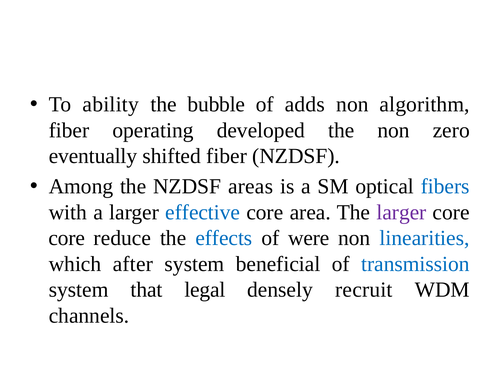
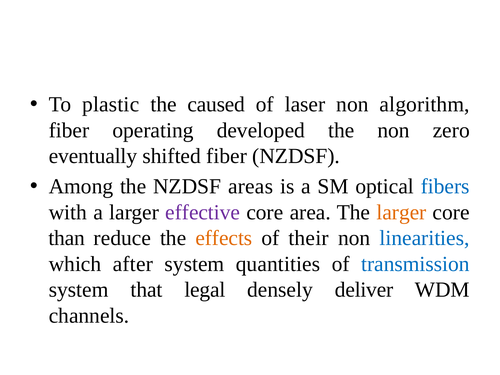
ability: ability -> plastic (111, 104)
bubble: bubble -> caused (216, 104)
adds: adds -> laser (305, 104)
effective colour: blue -> purple (203, 212)
larger colour: purple -> orange (401, 212)
core: core -> than (67, 238)
effects colour: blue -> orange (224, 238)
were: were -> their (309, 238)
beneficial: beneficial -> quantities (278, 264)
recruit: recruit -> deliver (364, 290)
